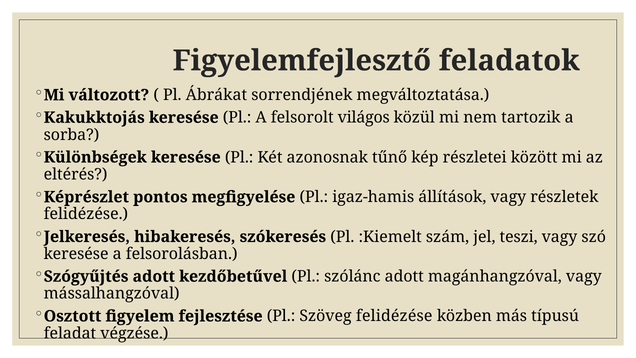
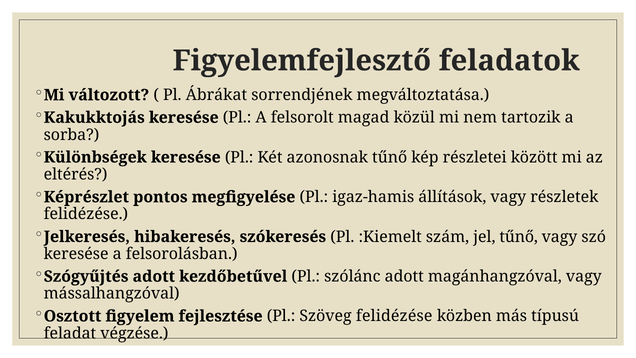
világos: világos -> magad (364, 117)
jel teszi: teszi -> tűnő (519, 237)
